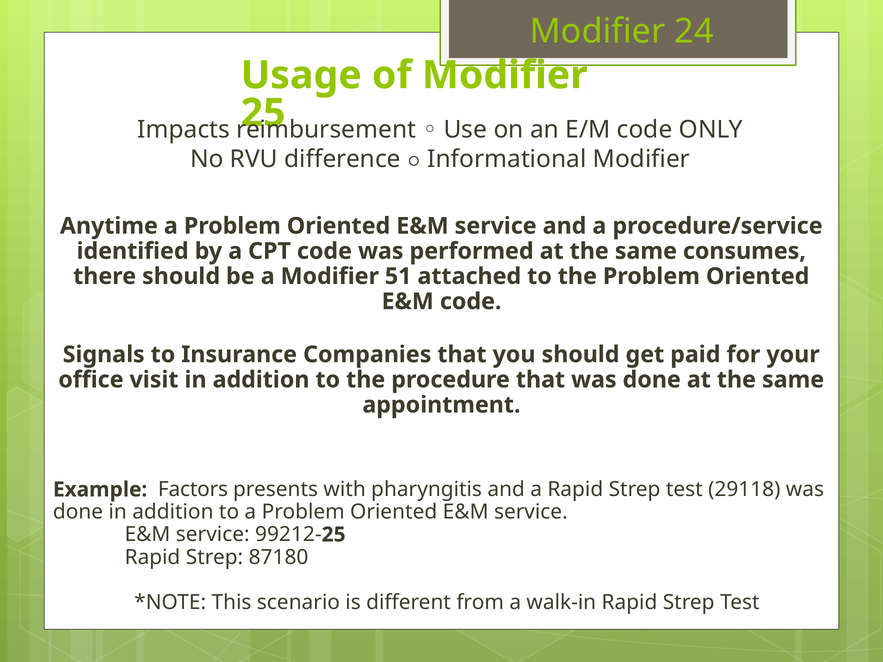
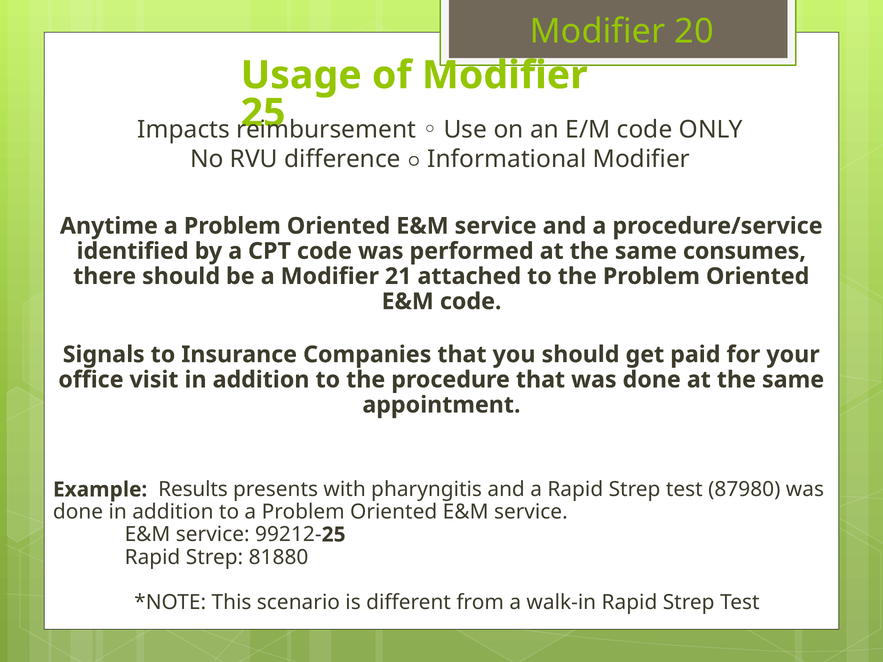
24: 24 -> 20 (694, 31)
51: 51 -> 21 (398, 276)
Factors: Factors -> Results (193, 490)
29118: 29118 -> 87980 (744, 490)
87180: 87180 -> 81880 (279, 557)
